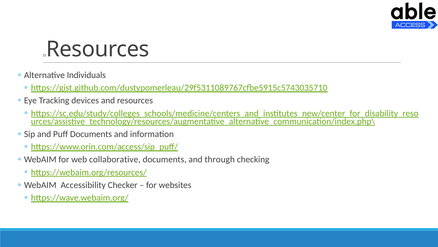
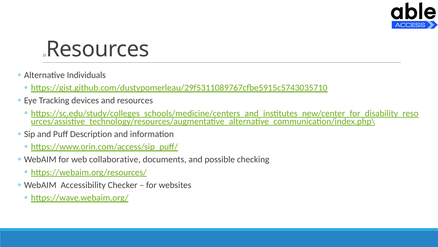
Puff Documents: Documents -> Description (91, 134)
through: through -> possible (220, 159)
